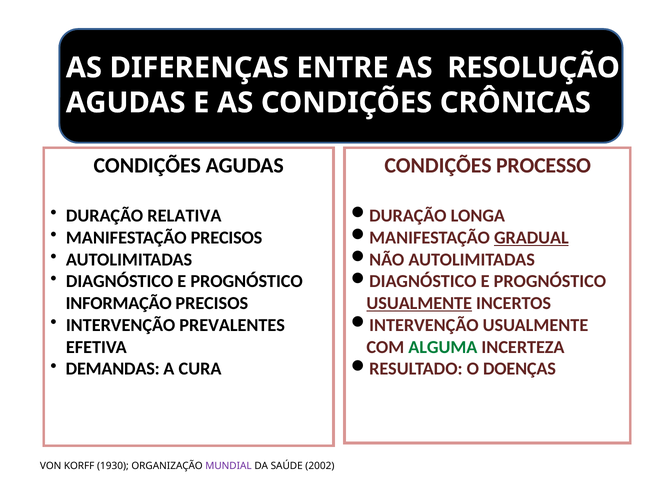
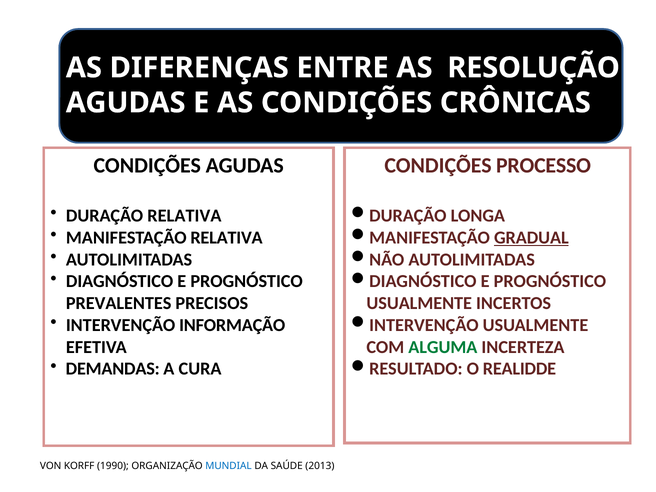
MANIFESTAÇÃO PRECISOS: PRECISOS -> RELATIVA (227, 238)
INFORMAÇÃO: INFORMAÇÃO -> PREVALENTES (119, 303)
USUALMENTE underline: present -> none (419, 303)
PREVALENTES: PREVALENTES -> INFORMAÇÃO (232, 325)
DOENÇAS: DOENÇAS -> REALIDDE (519, 369)
1930: 1930 -> 1990 (113, 466)
MUNDIAL colour: purple -> blue (229, 466)
2002: 2002 -> 2013 (320, 466)
